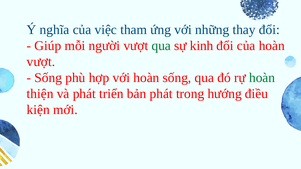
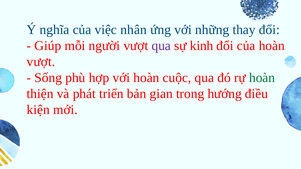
tham: tham -> nhân (134, 30)
qua colour: green -> purple (161, 46)
hoàn sống: sống -> cuộc (177, 78)
bản phát: phát -> gian (161, 94)
